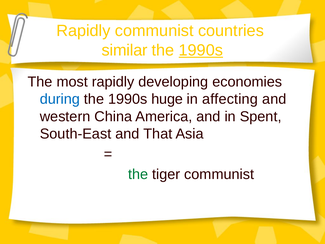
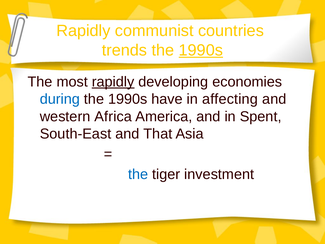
similar: similar -> trends (125, 50)
rapidly underline: none -> present (113, 82)
huge: huge -> have (167, 99)
China: China -> Africa (113, 116)
the colour: green -> blue (138, 174)
tiger communist: communist -> investment (219, 174)
